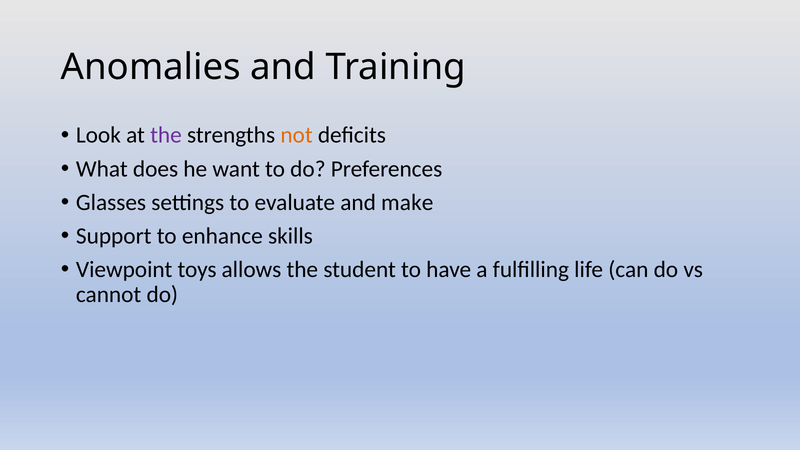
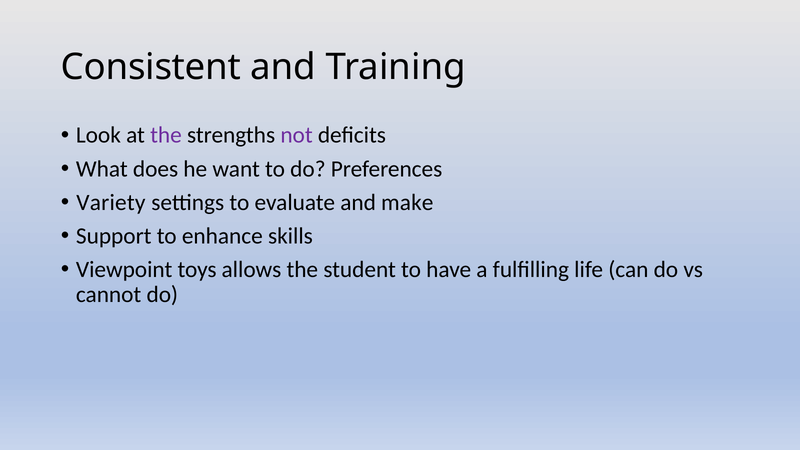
Anomalies: Anomalies -> Consistent (151, 67)
not colour: orange -> purple (297, 135)
Glasses: Glasses -> Variety (111, 202)
